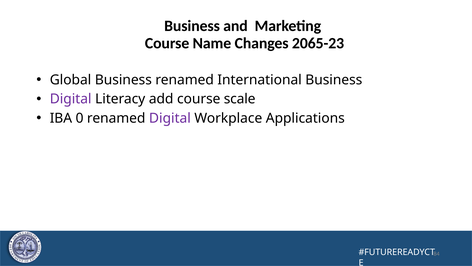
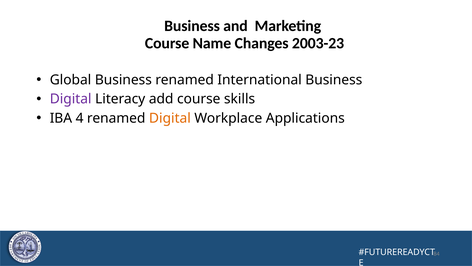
2065-23: 2065-23 -> 2003-23 (318, 43)
scale: scale -> skills (240, 99)
0: 0 -> 4 (80, 118)
Digital colour: purple -> orange (170, 118)
